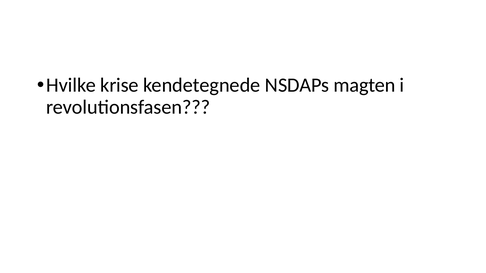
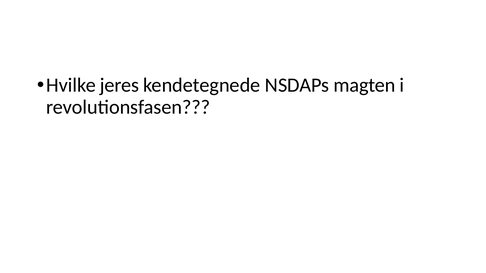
krise: krise -> jeres (120, 85)
